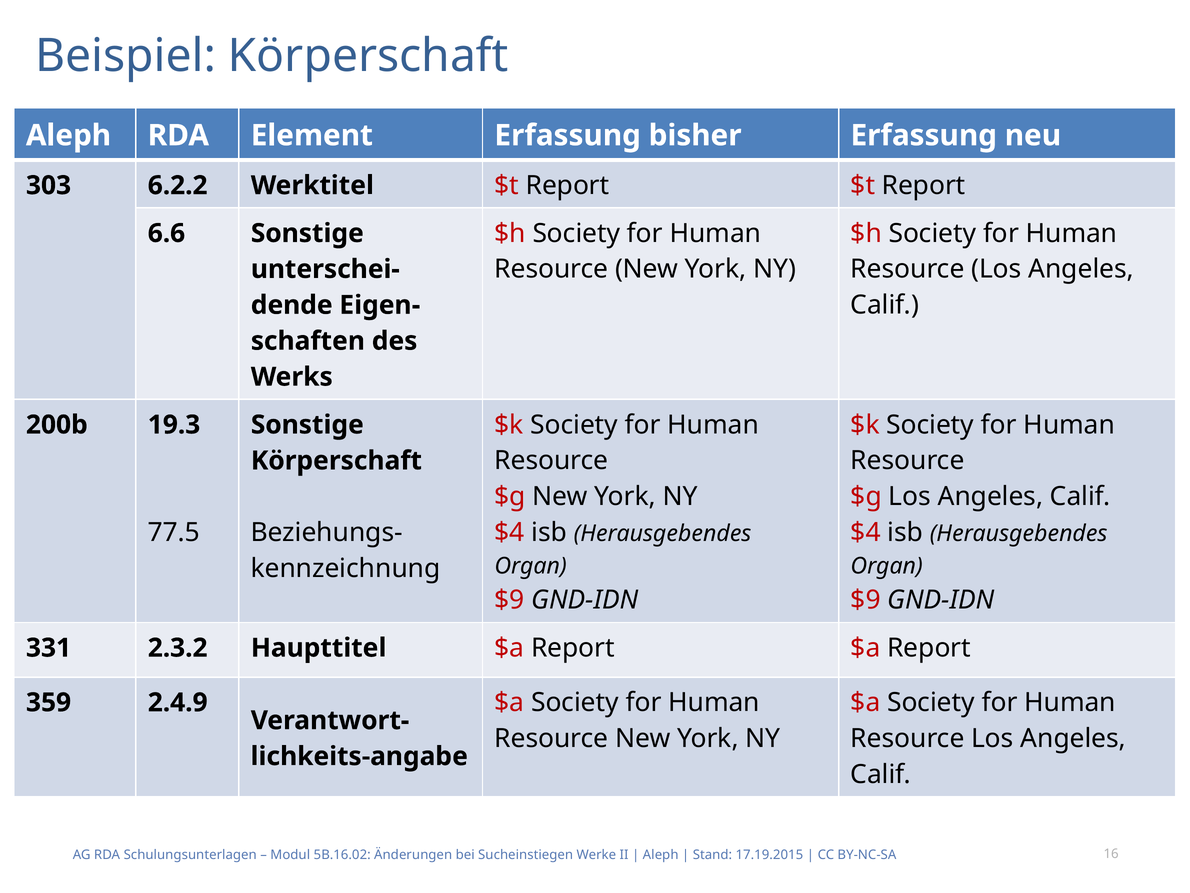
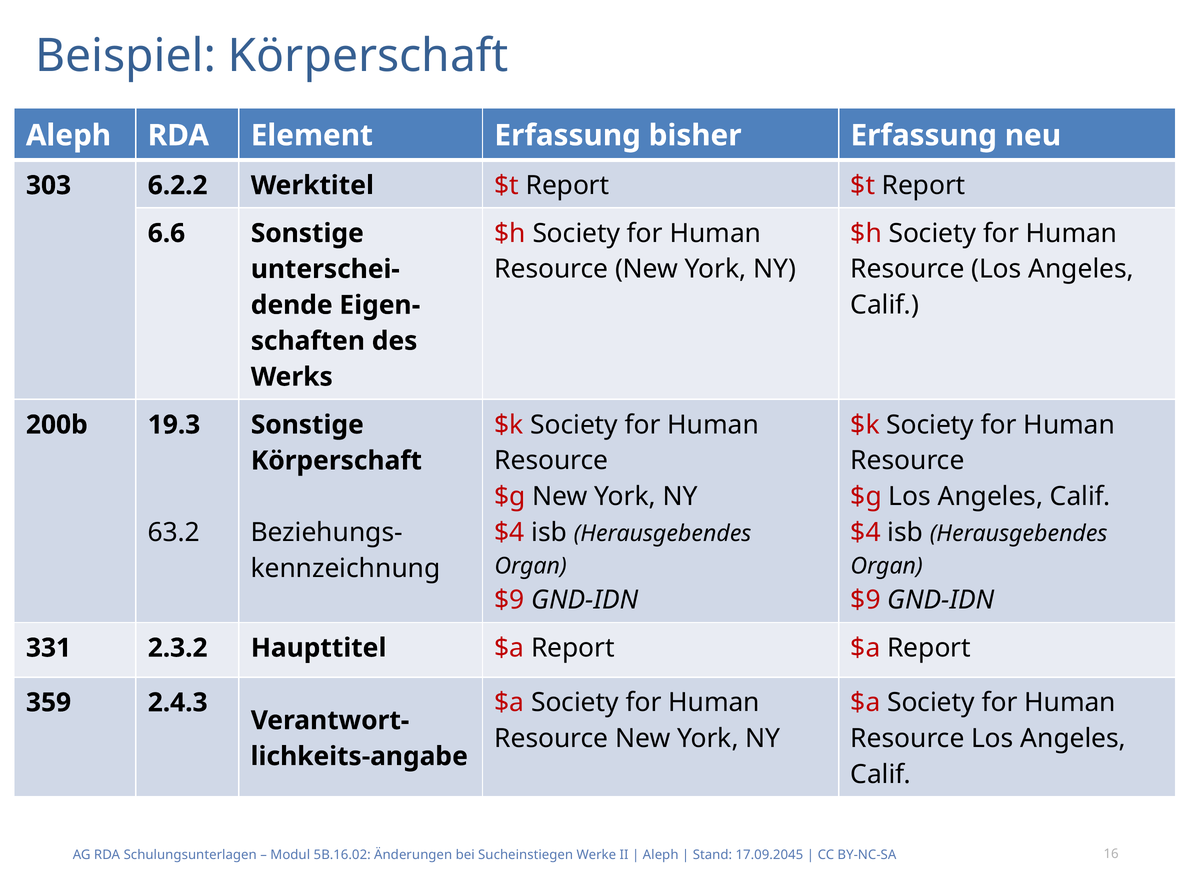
77.5: 77.5 -> 63.2 (174, 532)
2.4.9: 2.4.9 -> 2.4.3 (178, 702)
17.19.2015: 17.19.2015 -> 17.09.2045 (769, 854)
